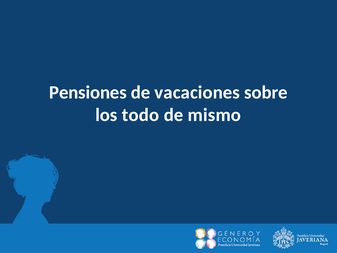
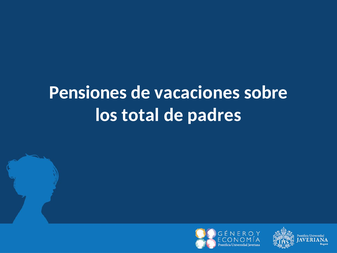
todo: todo -> total (141, 115)
mismo: mismo -> padres (214, 115)
